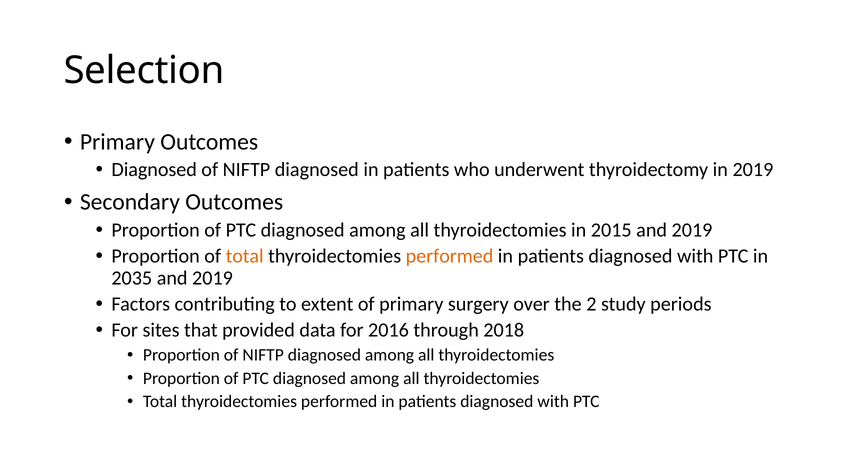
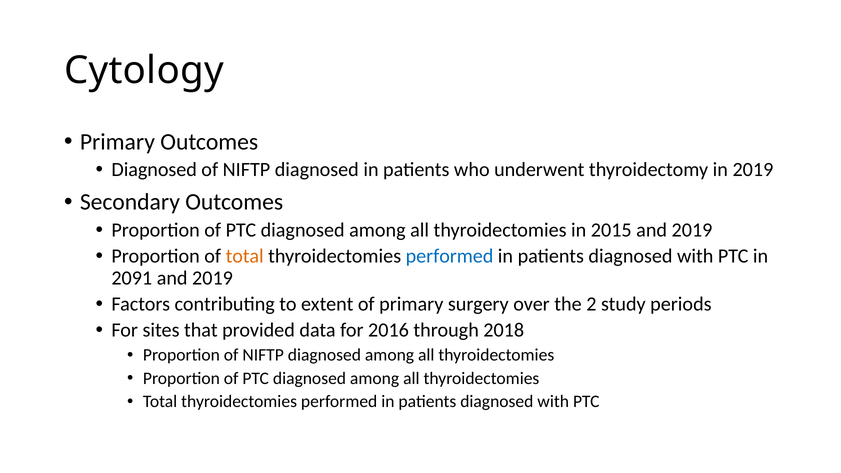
Selection: Selection -> Cytology (144, 71)
performed colour: orange -> blue (450, 256)
2035: 2035 -> 2091 (132, 278)
